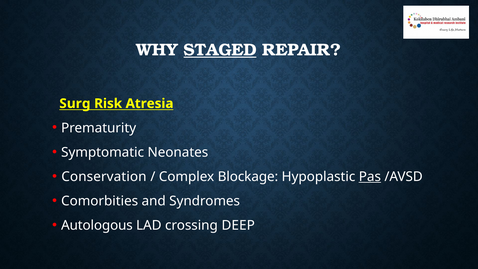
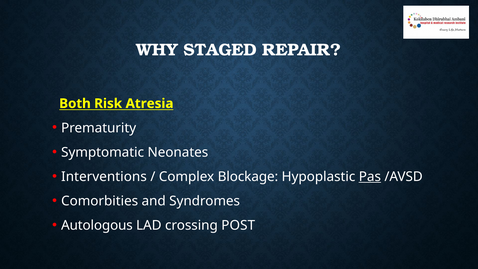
STAGED underline: present -> none (220, 50)
Surg: Surg -> Both (75, 104)
Conservation: Conservation -> Interventions (104, 177)
DEEP: DEEP -> POST (238, 225)
